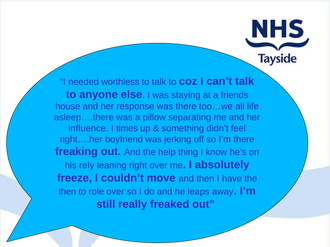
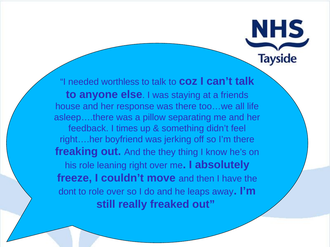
influence: influence -> feedback (88, 129)
help: help -> they (167, 153)
his rely: rely -> role (87, 166)
then: then -> dont (67, 192)
